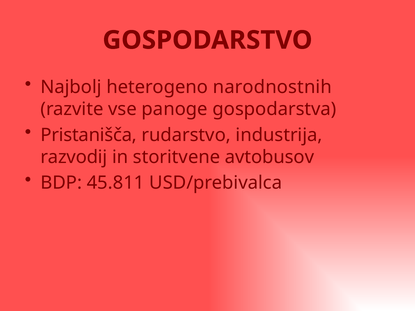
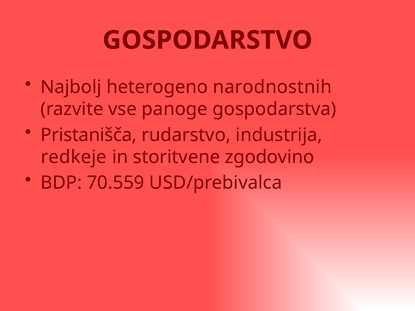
razvodij: razvodij -> redkeje (74, 157)
avtobusov: avtobusov -> zgodovino (270, 157)
45.811: 45.811 -> 70.559 (116, 183)
